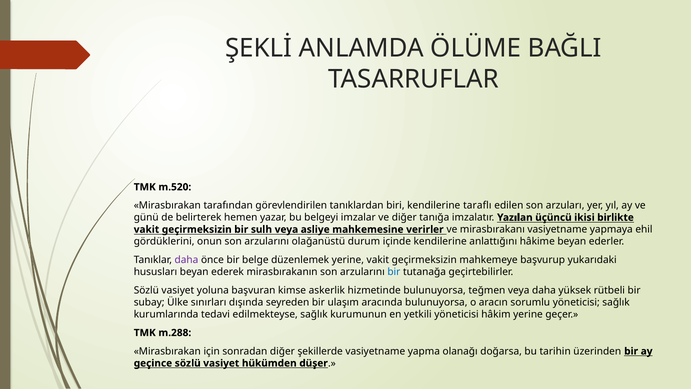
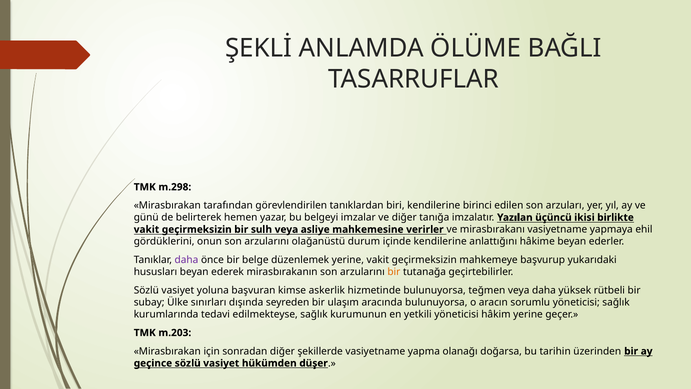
m.520: m.520 -> m.298 (175, 187)
taraflı: taraflı -> birinci (477, 205)
bir colour: blue -> orange (394, 272)
m.288: m.288 -> m.203 (175, 333)
